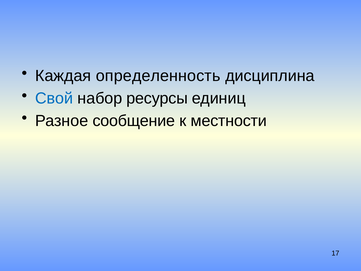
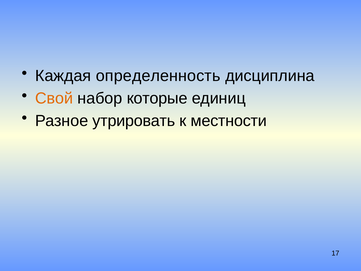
Свой colour: blue -> orange (54, 98)
ресурсы: ресурсы -> которые (157, 98)
сообщение: сообщение -> утрировать (134, 121)
